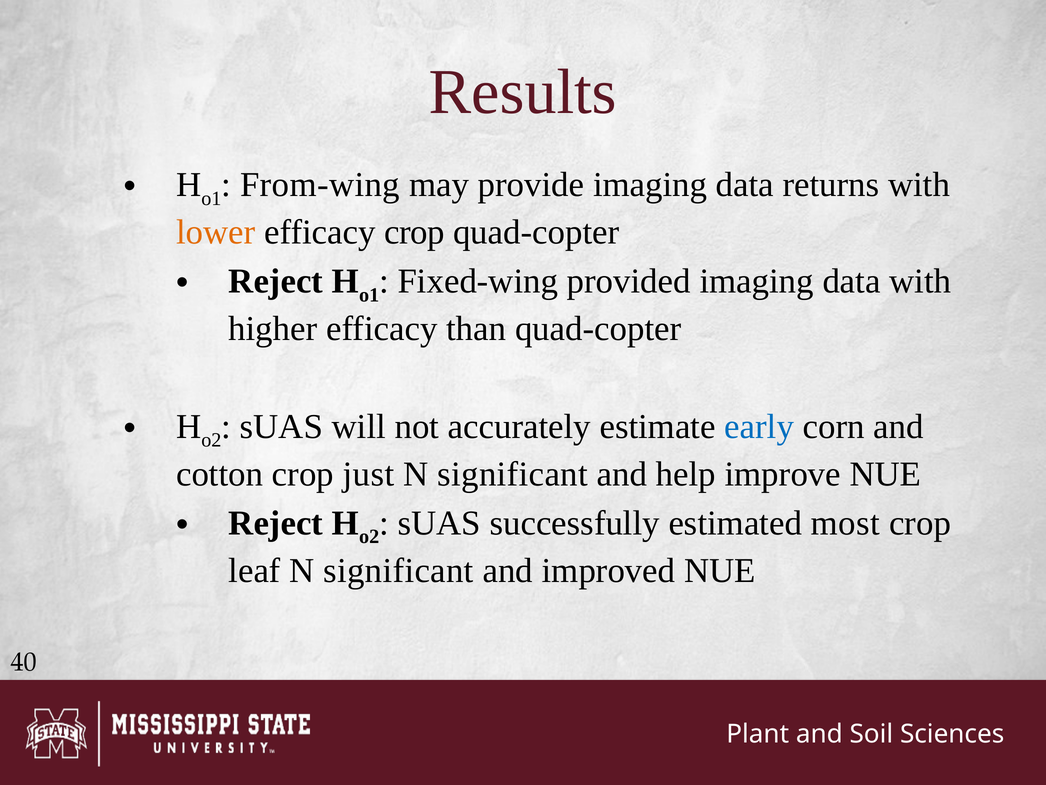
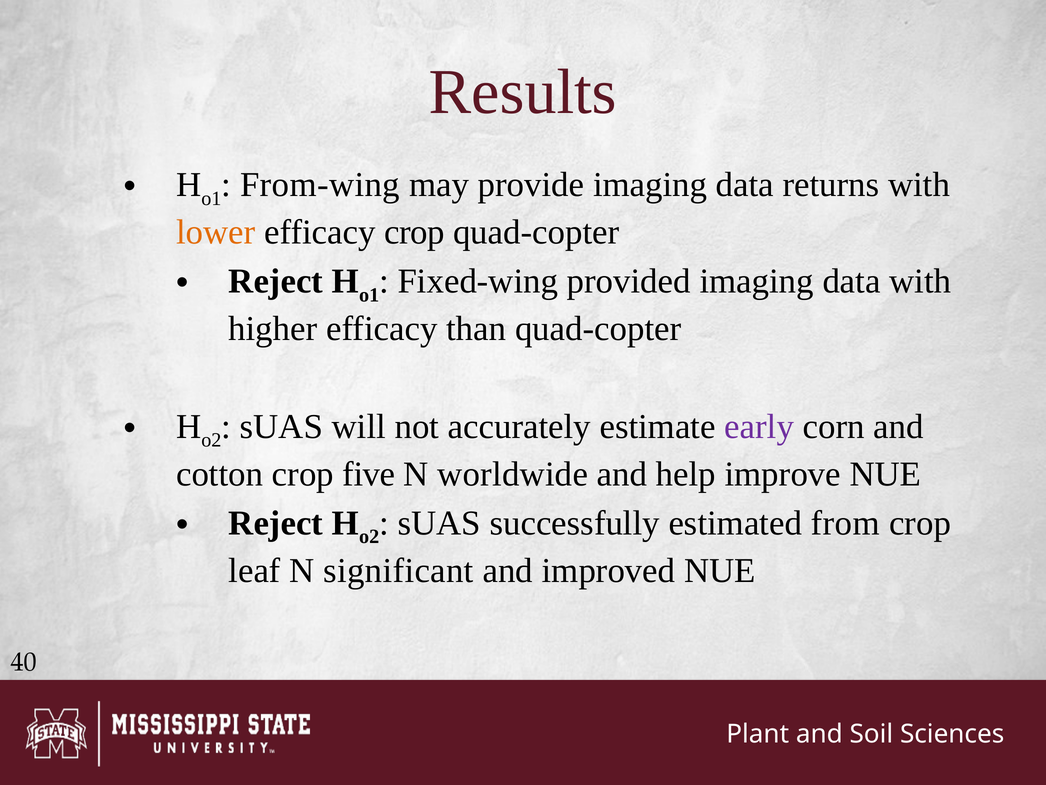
early colour: blue -> purple (759, 426)
just: just -> five (369, 474)
significant: significant -> worldwide (513, 474)
most: most -> from (845, 523)
